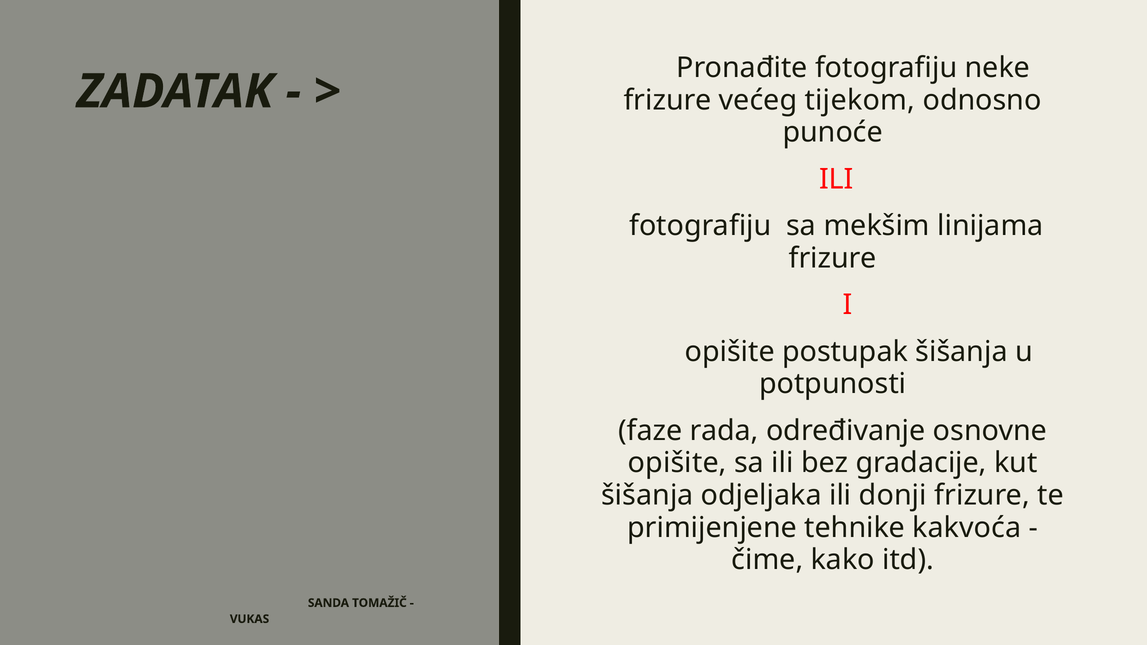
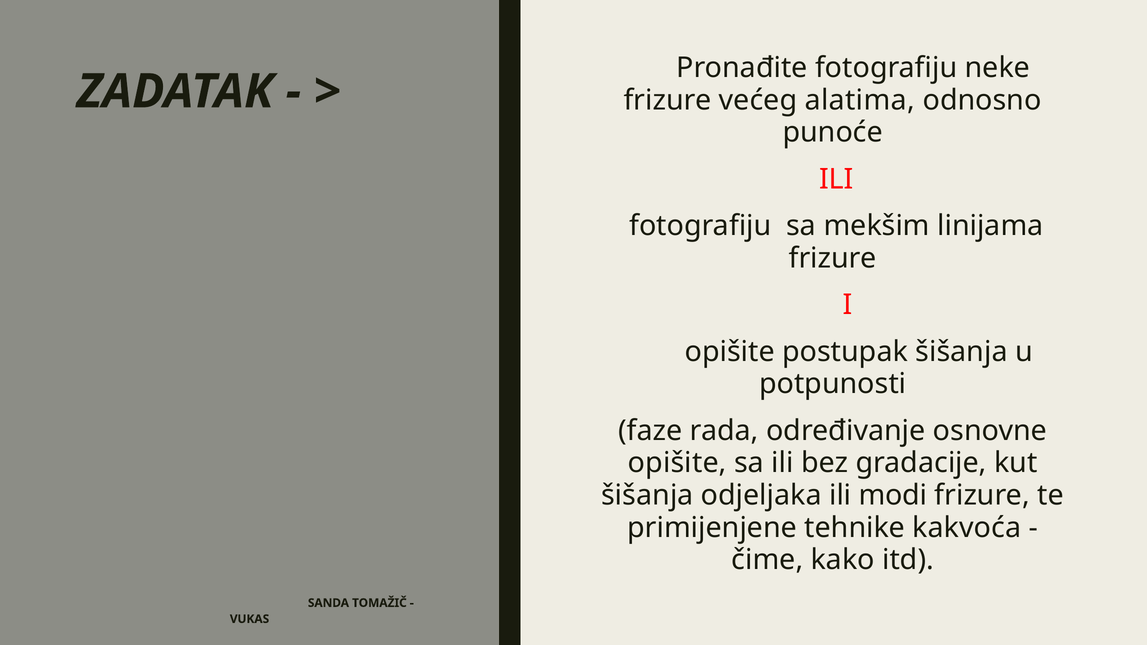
tijekom: tijekom -> alatima (860, 100)
donji: donji -> modi (893, 495)
